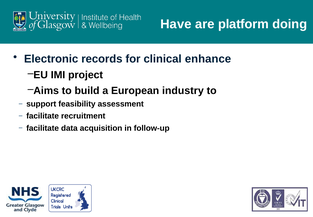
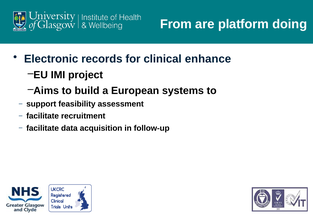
Have: Have -> From (176, 24)
industry: industry -> systems (183, 91)
